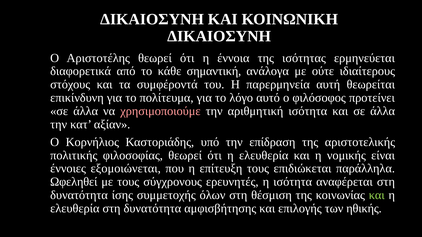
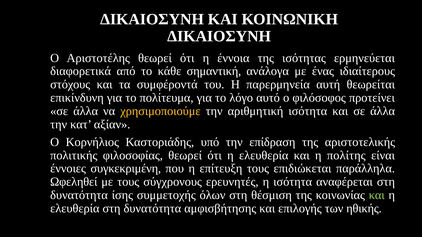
ούτε: ούτε -> ένας (323, 71)
χρησιμοποιούμε colour: pink -> yellow (160, 111)
νομικής: νομικής -> πολίτης (346, 156)
εξομοιώνεται: εξομοιώνεται -> συγκεκριμένη (126, 169)
